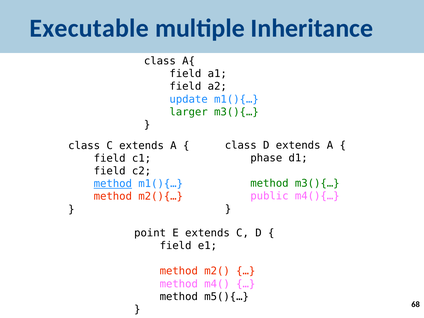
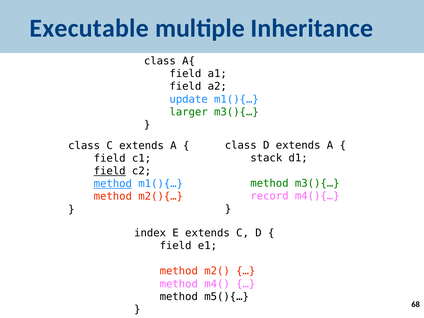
phase: phase -> stack (266, 158)
field underline: none -> present (110, 171)
public: public -> record (269, 196)
point: point -> index (150, 233)
